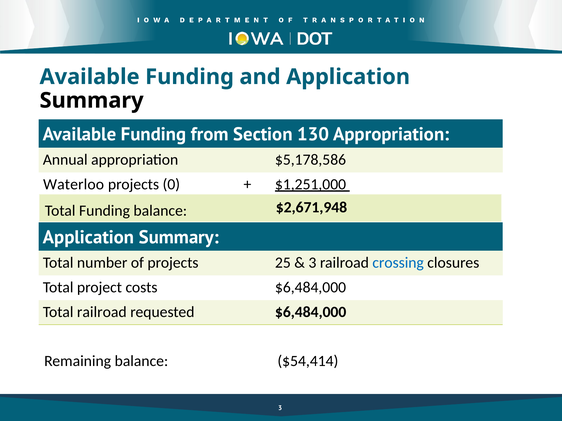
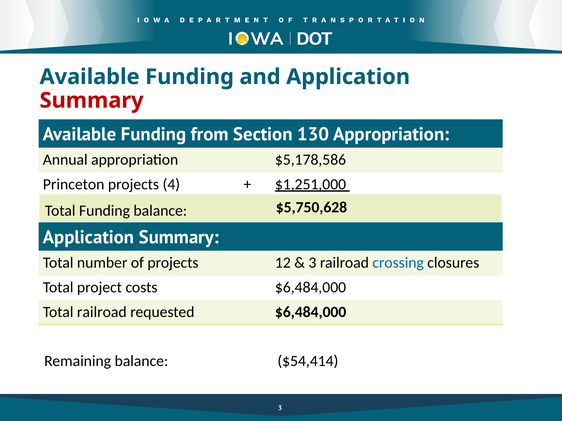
Summary colour: black -> red (92, 101)
Waterloo: Waterloo -> Princeton (74, 185)
0: 0 -> 4 (171, 185)
$2,671,948: $2,671,948 -> $5,750,628 (311, 208)
25: 25 -> 12 (283, 263)
